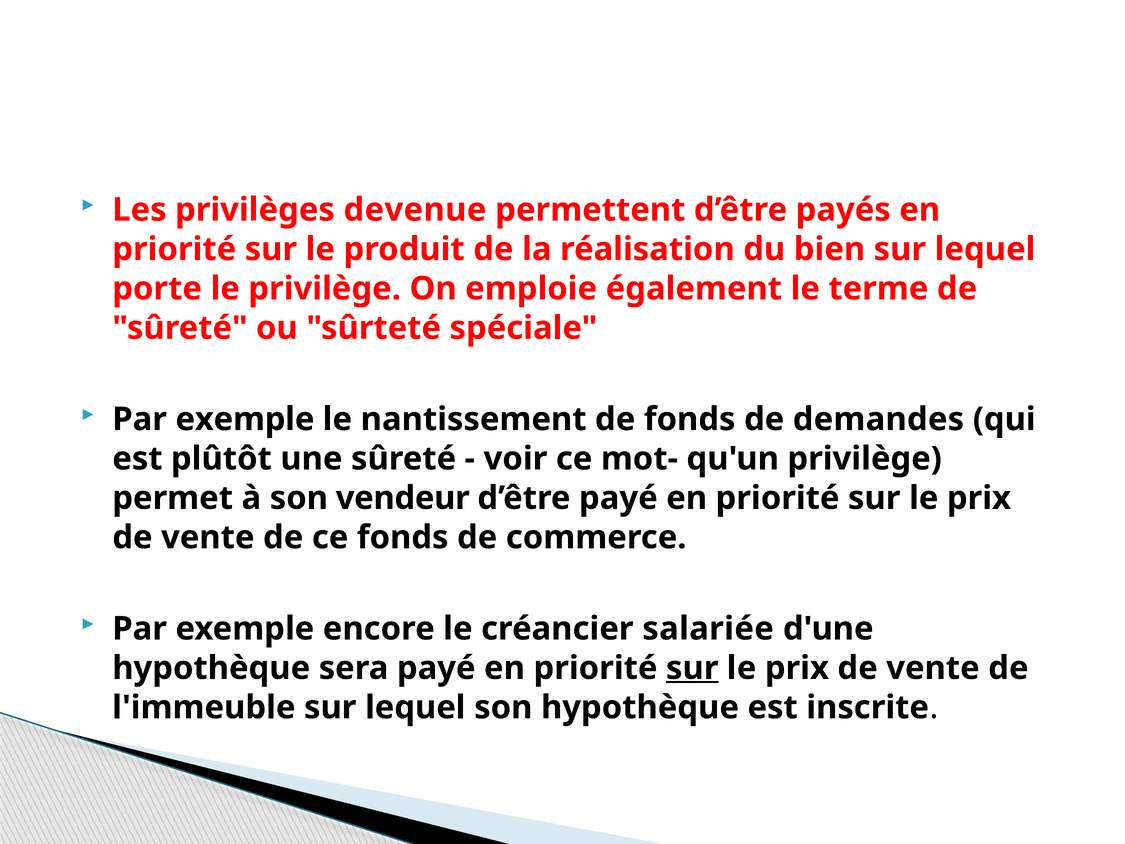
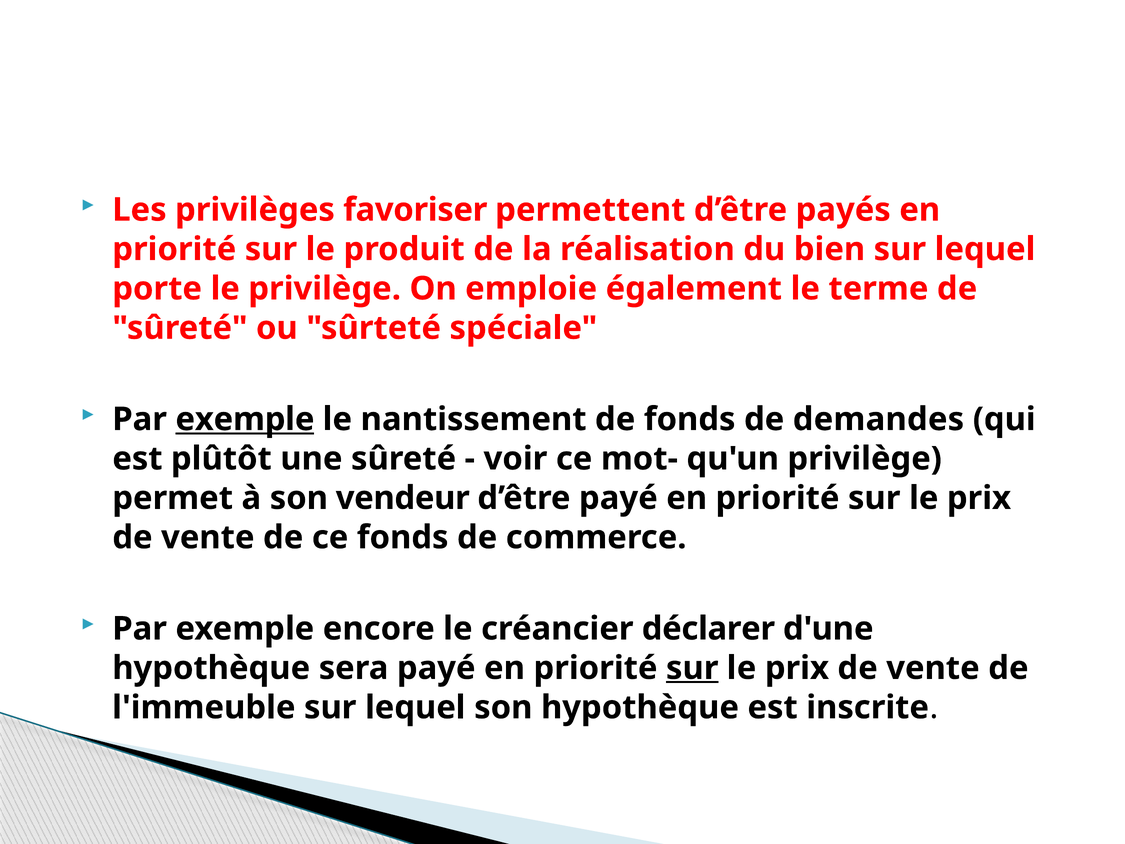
devenue: devenue -> favoriser (415, 210)
exemple underline: none -> present (245, 419)
salariée: salariée -> déclarer (708, 629)
